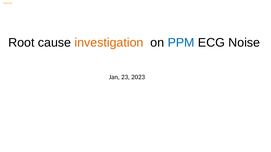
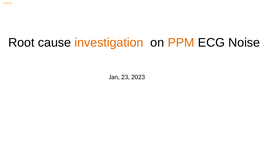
PPM colour: blue -> orange (181, 43)
